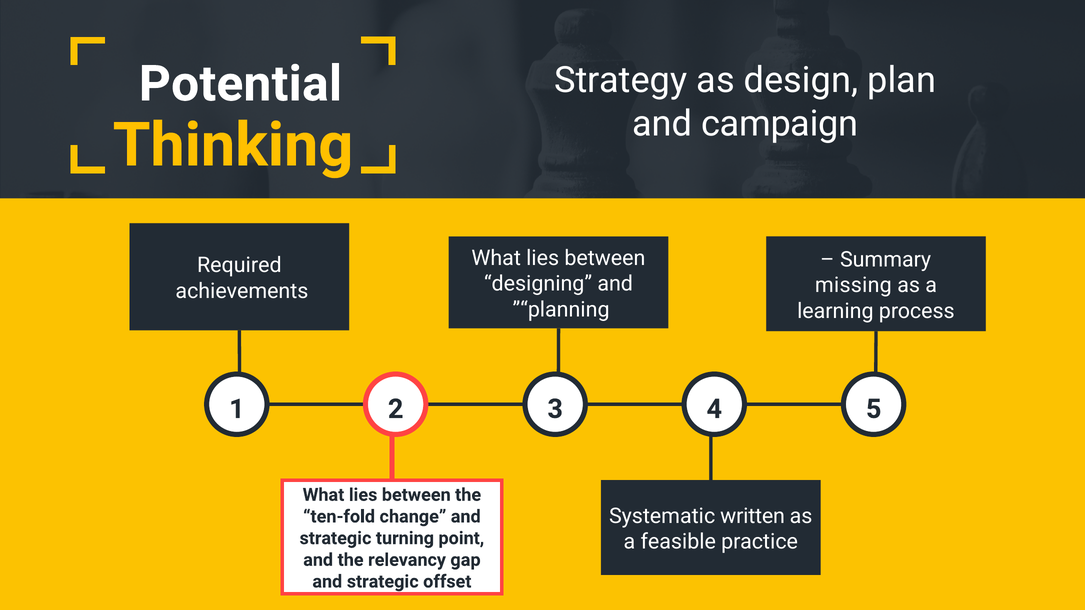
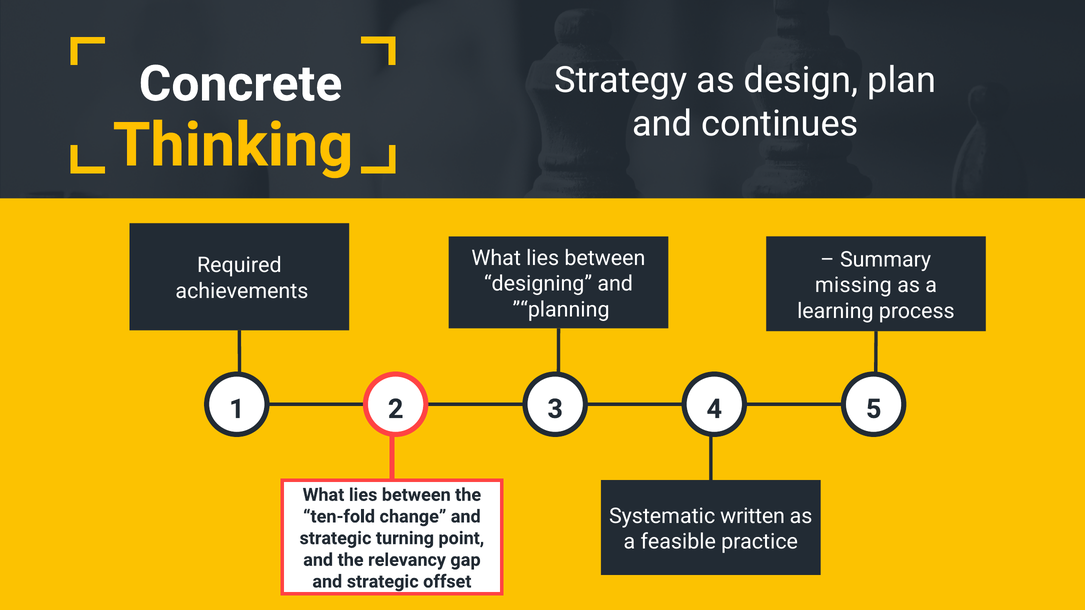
Potential: Potential -> Concrete (241, 84)
campaign: campaign -> continues (780, 124)
